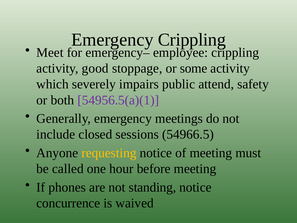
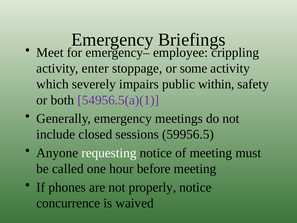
Emergency Crippling: Crippling -> Briefings (192, 40)
good: good -> enter (95, 68)
attend: attend -> within (216, 84)
54966.5: 54966.5 -> 59956.5 (188, 134)
requesting colour: yellow -> white (109, 153)
standing: standing -> properly (152, 187)
